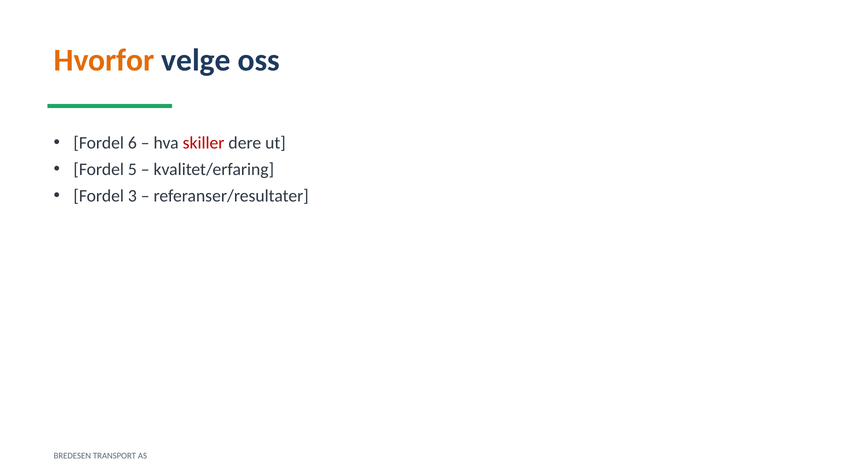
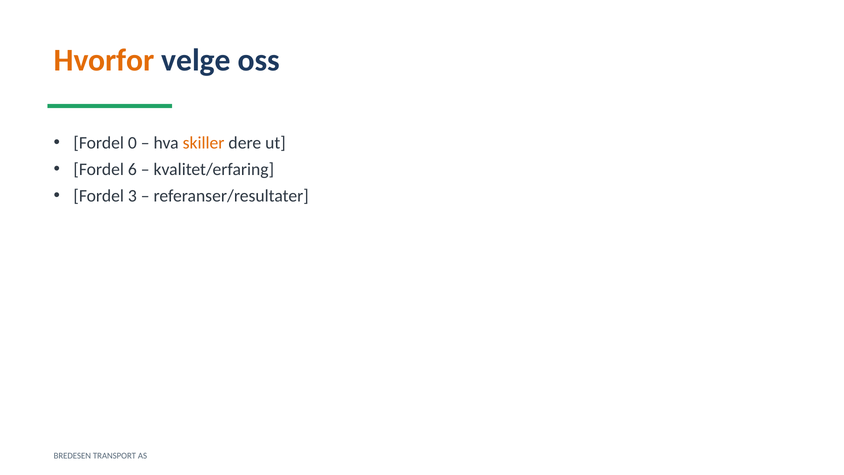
6: 6 -> 0 (132, 143)
skiller colour: red -> orange (204, 143)
5: 5 -> 6 (132, 169)
